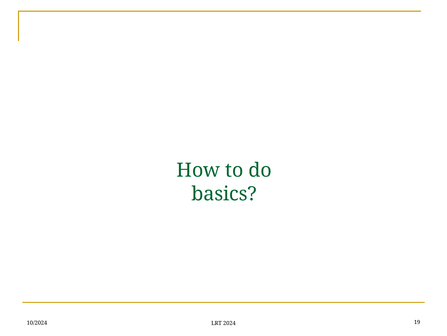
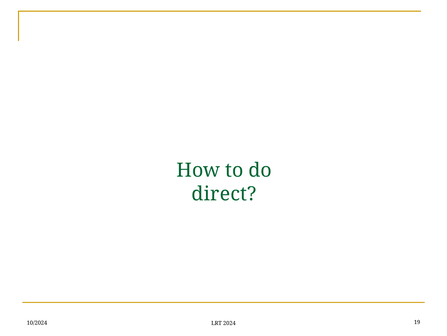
basics: basics -> direct (224, 194)
